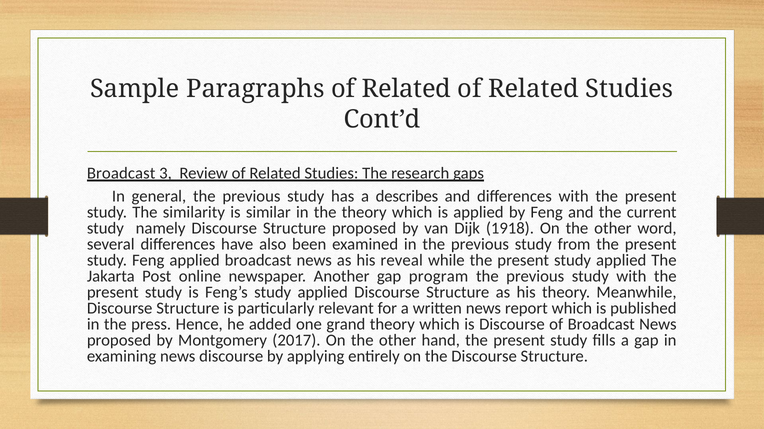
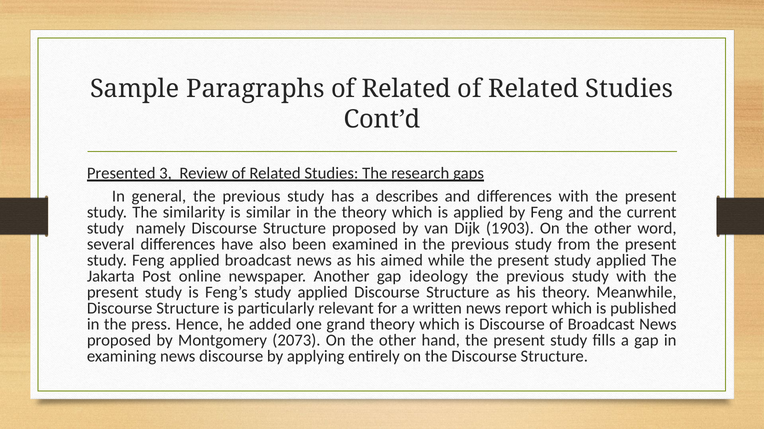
Broadcast: Broadcast -> Presented (121, 174)
1918: 1918 -> 1903 (510, 229)
reveal: reveal -> aimed (402, 261)
program: program -> ideology (439, 277)
2017: 2017 -> 2073 (296, 341)
